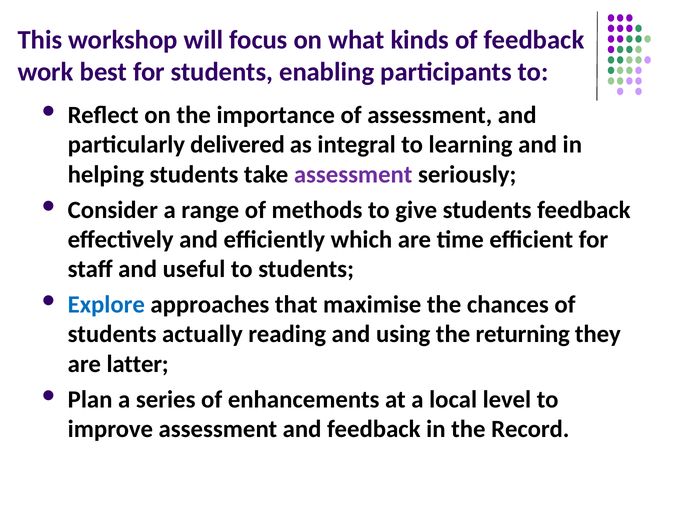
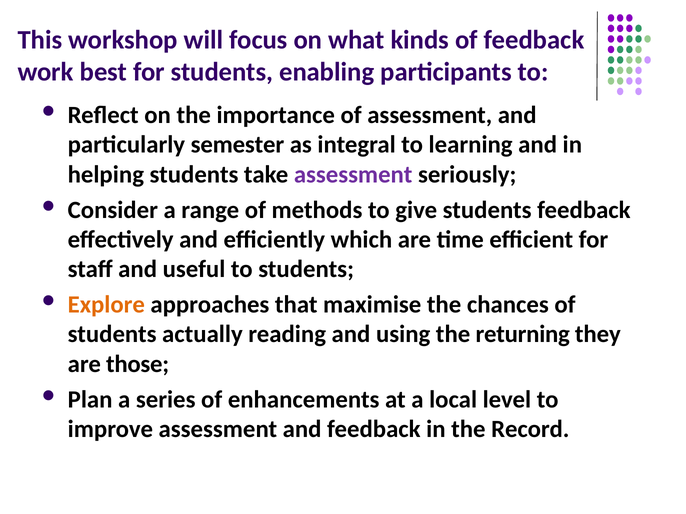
delivered: delivered -> semester (237, 145)
Explore colour: blue -> orange (106, 305)
latter: latter -> those (138, 364)
